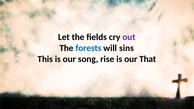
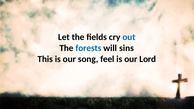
out colour: purple -> blue (129, 37)
rise: rise -> feel (107, 59)
That: That -> Lord (148, 59)
